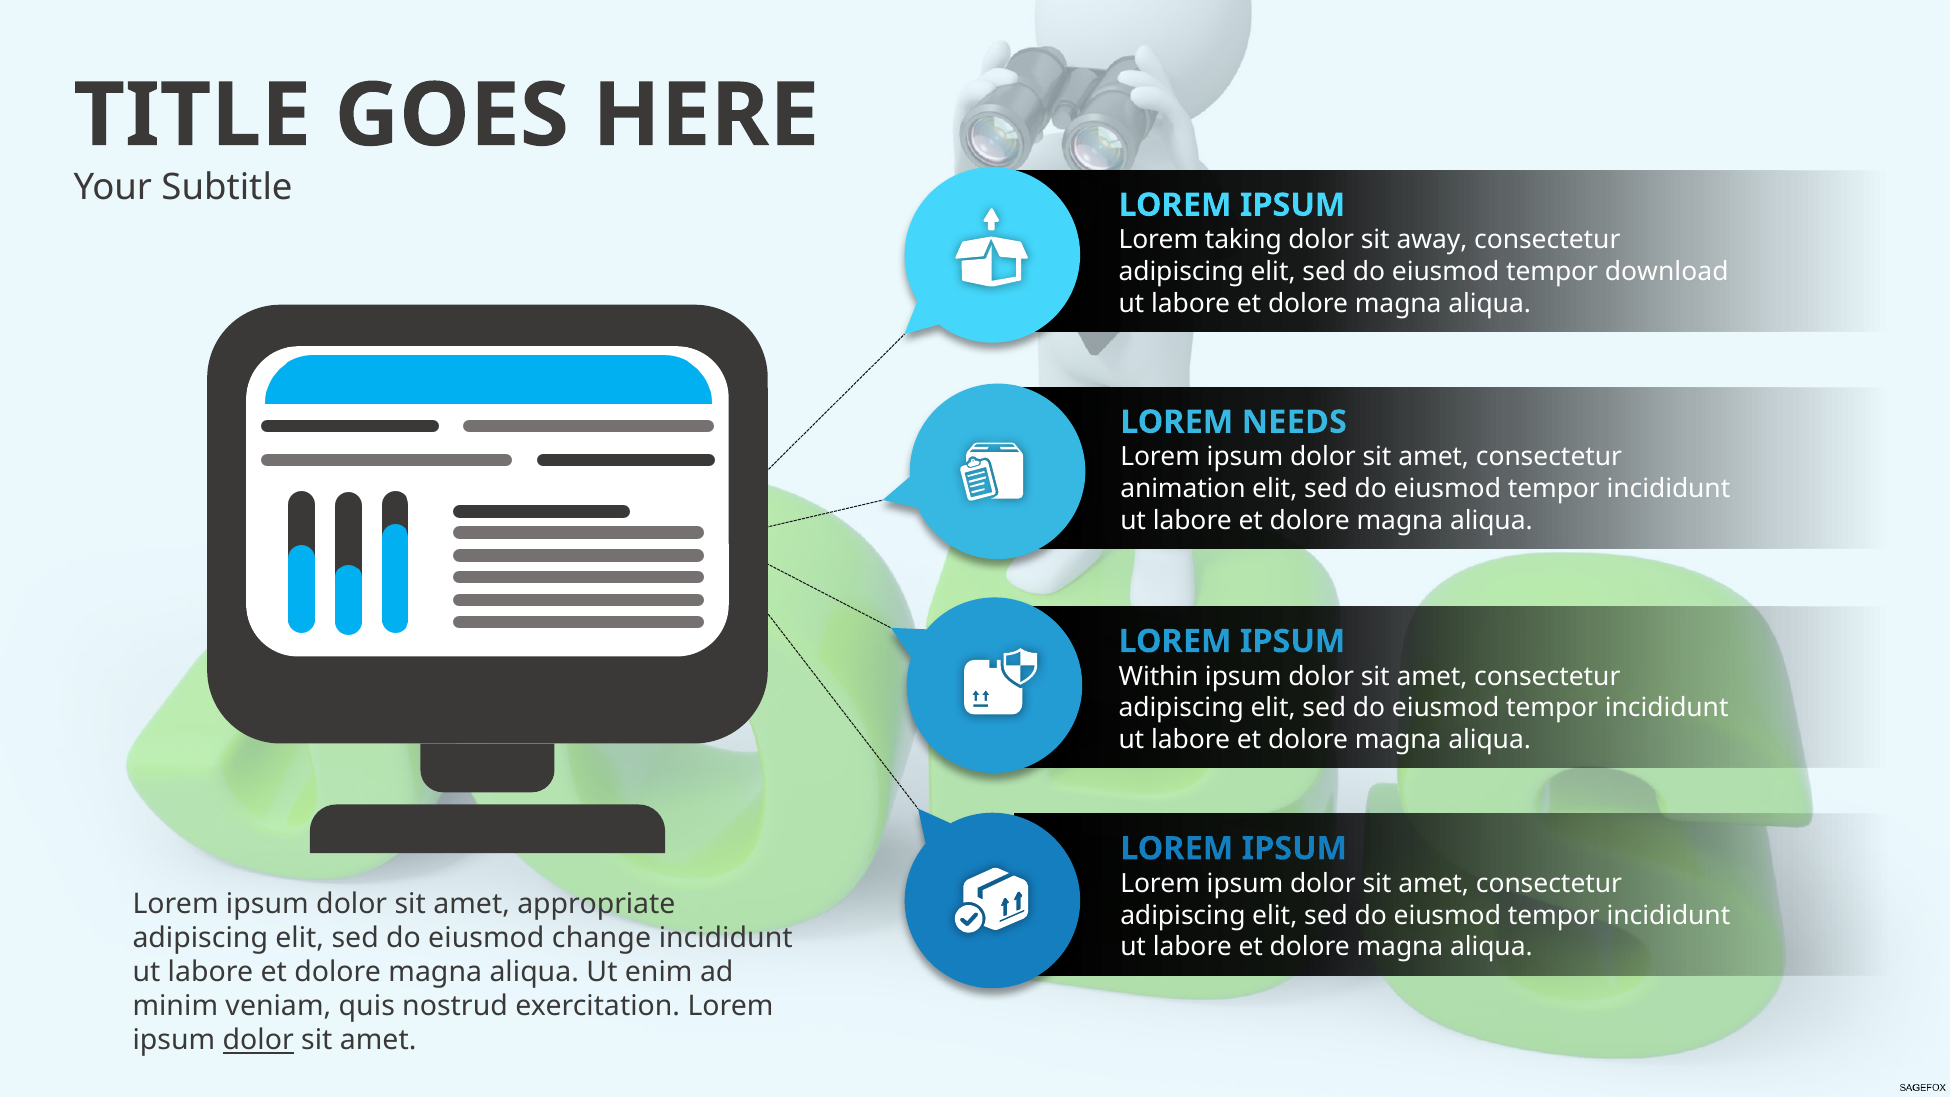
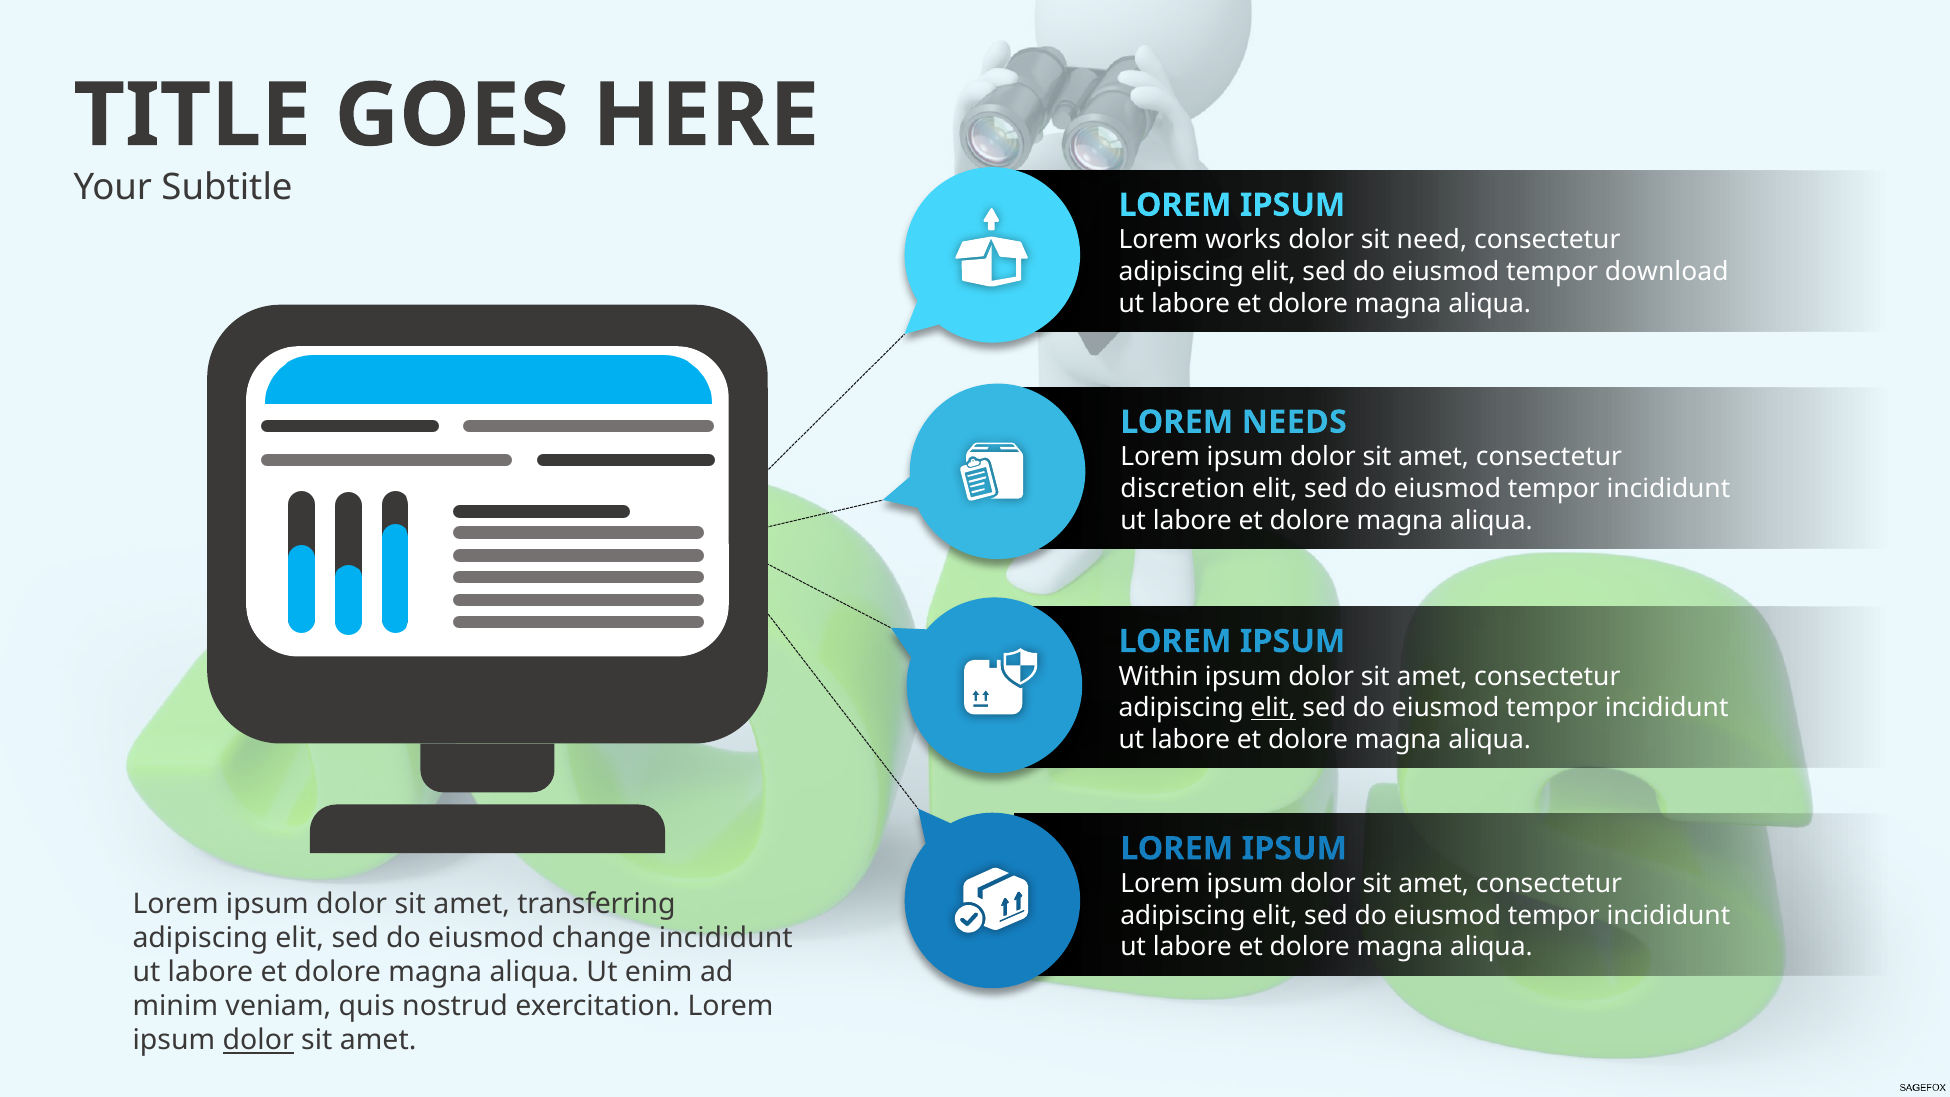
taking: taking -> works (1243, 240)
away: away -> need (1432, 240)
animation: animation -> discretion (1183, 489)
elit underline: none -> present (1273, 708)
appropriate: appropriate -> transferring (596, 904)
